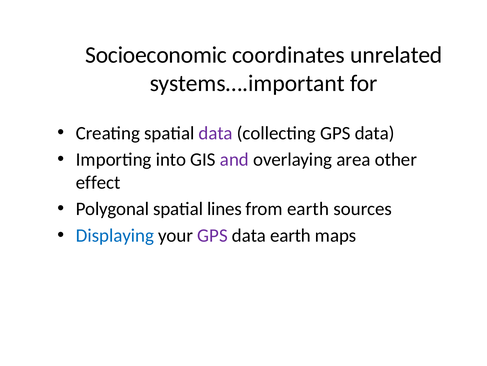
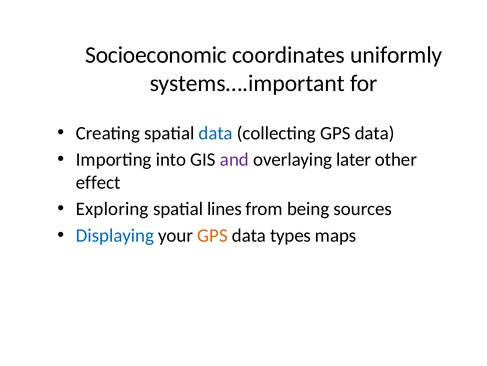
unrelated: unrelated -> uniformly (396, 55)
data colour: purple -> blue (216, 133)
area: area -> later (354, 159)
Polygonal: Polygonal -> Exploring (112, 209)
from earth: earth -> being (308, 209)
GPS colour: purple -> orange (212, 235)
data earth: earth -> types (291, 235)
